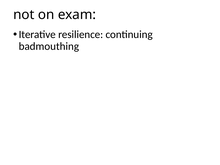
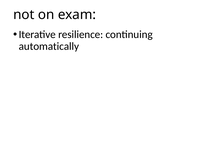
badmouthing: badmouthing -> automatically (49, 46)
